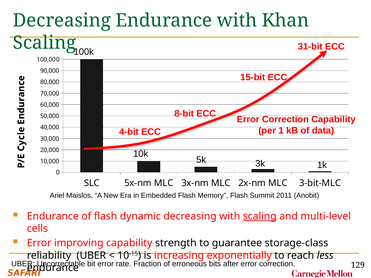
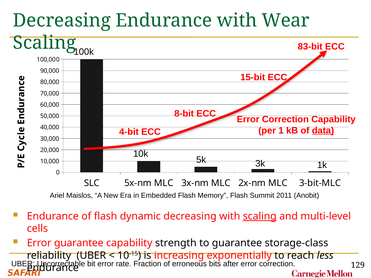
Khan: Khan -> Wear (286, 20)
31-bit: 31-bit -> 83-bit (310, 47)
data underline: none -> present (323, 131)
Error improving: improving -> guarantee (79, 243)
